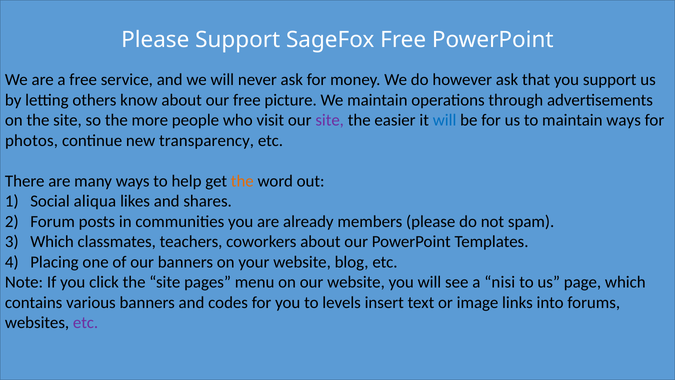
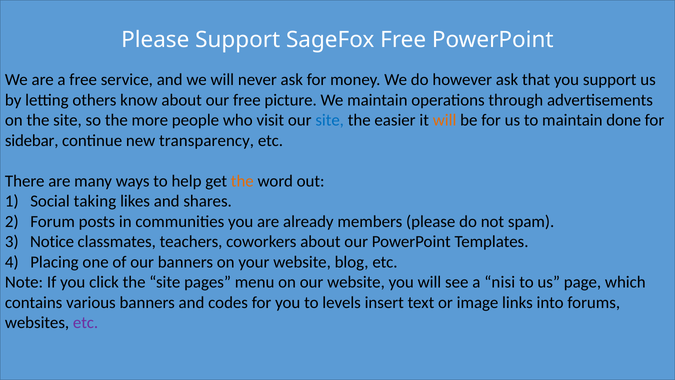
site colour: purple -> blue (330, 120)
will colour: blue -> orange (445, 120)
maintain ways: ways -> done (624, 120)
photos: photos -> sidebar (32, 140)
aliqua: aliqua -> taking (95, 201)
Which: Which -> Notice (52, 242)
